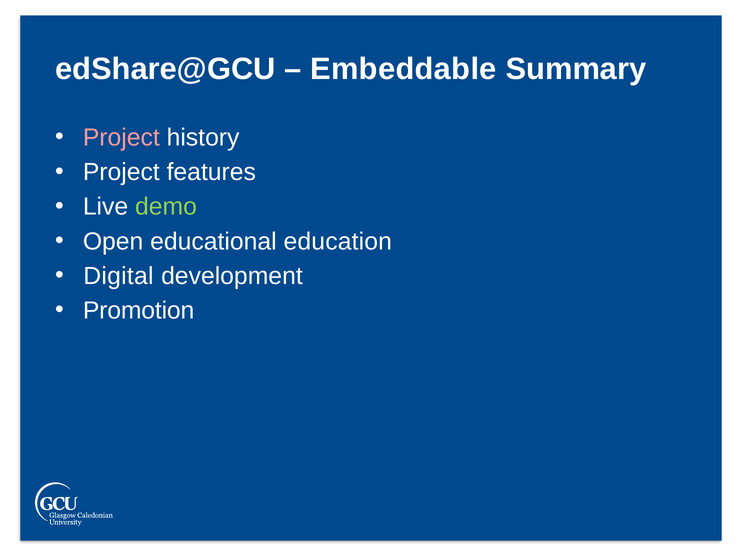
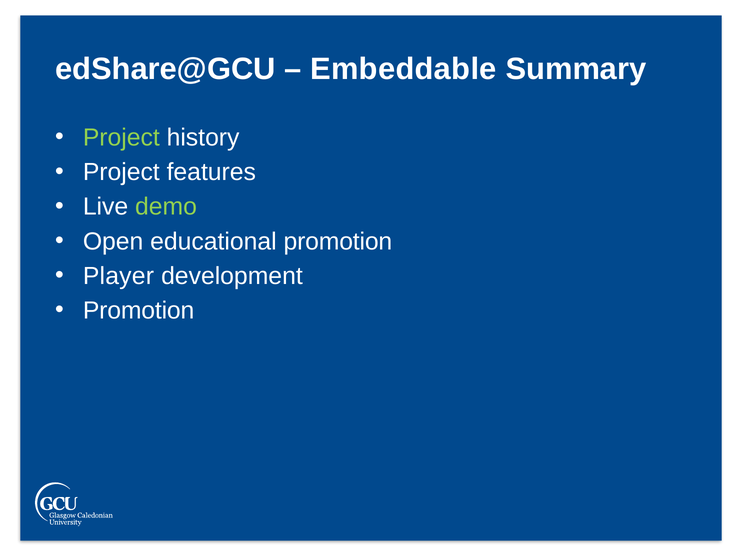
Project colour: pink -> light green (121, 138)
educational education: education -> promotion (338, 242)
Digital: Digital -> Player (118, 276)
